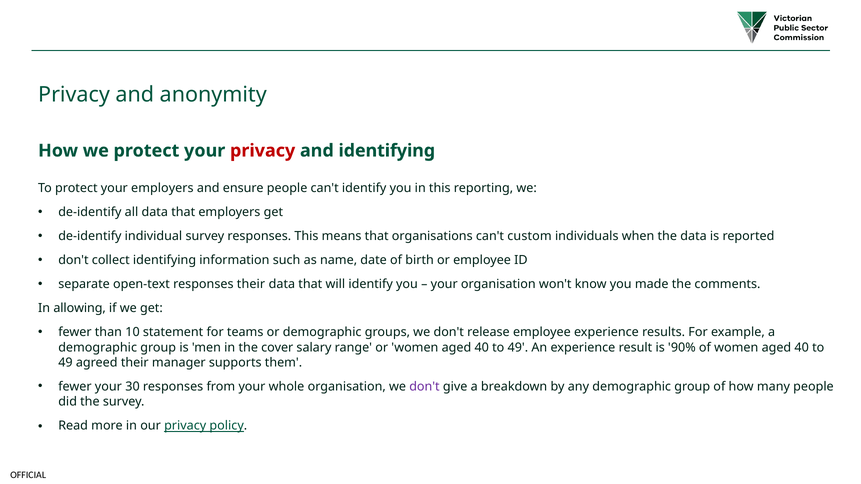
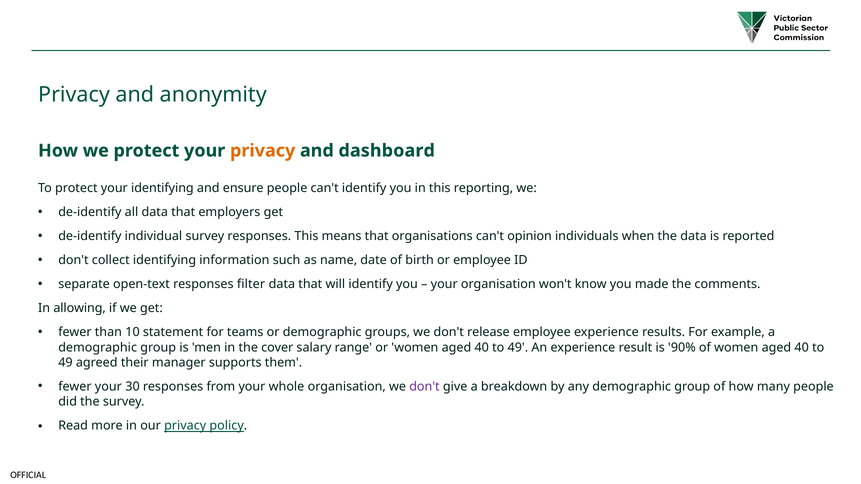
privacy colour: red -> orange (263, 151)
and identifying: identifying -> dashboard (387, 151)
your employers: employers -> identifying (162, 188)
custom: custom -> opinion (530, 236)
responses their: their -> filter (251, 284)
